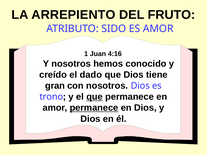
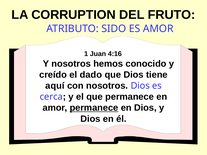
ARREPIENTO: ARREPIENTO -> CORRUPTION (74, 15)
gran: gran -> aquí (55, 86)
trono: trono -> cerca (51, 97)
que underline: present -> none (95, 97)
